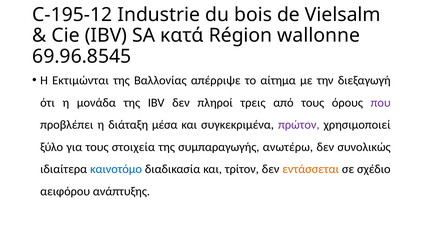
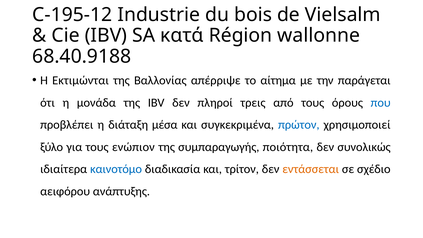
69.96.8545: 69.96.8545 -> 68.40.9188 (82, 56)
διεξαγωγή: διεξαγωγή -> παράγεται (364, 81)
που colour: purple -> blue (381, 103)
πρώτον colour: purple -> blue (299, 125)
στοιχεία: στοιχεία -> ενώπιον (133, 147)
ανωτέρω: ανωτέρω -> ποιότητα (288, 147)
